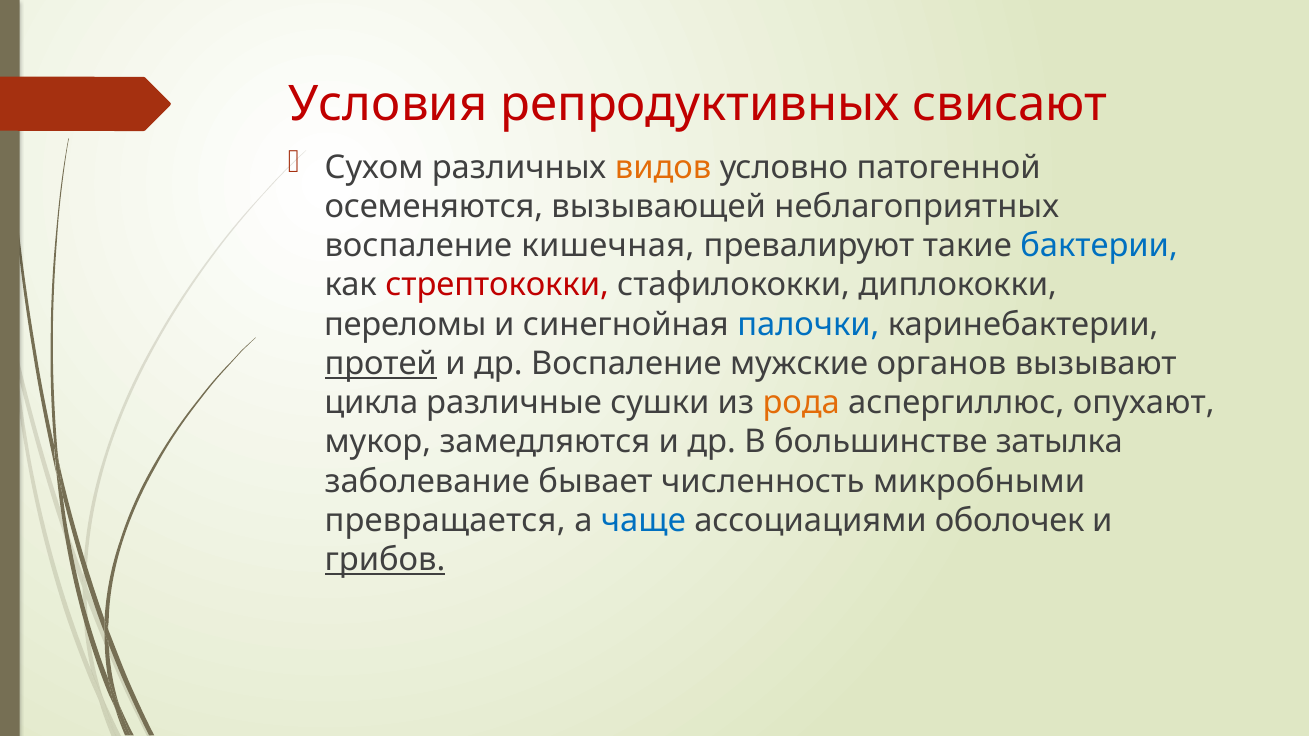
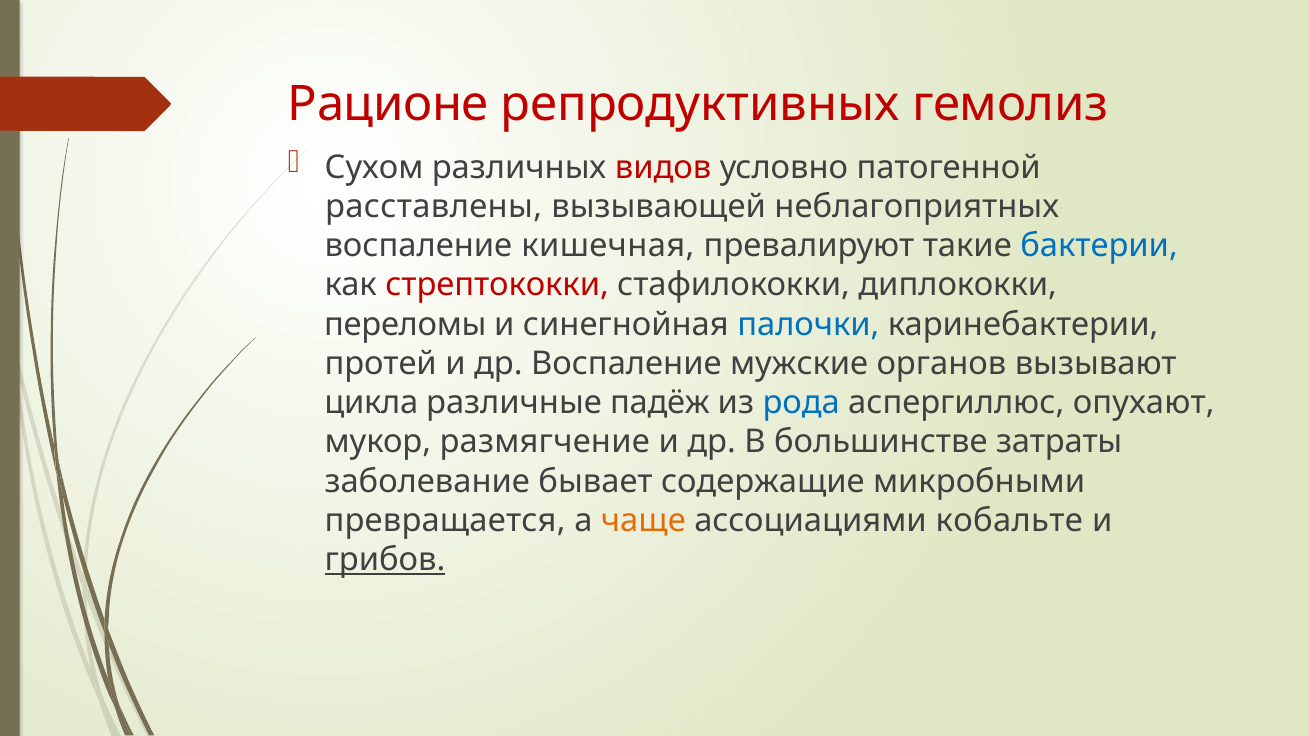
Условия: Условия -> Рационе (388, 105)
свисают: свисают -> гемолиз (1010, 105)
видов colour: orange -> red (663, 167)
осеменяются: осеменяются -> расставлены (434, 207)
протей underline: present -> none (381, 364)
сушки: сушки -> падёж (660, 403)
рода colour: orange -> blue (801, 403)
замедляются: замедляются -> размягчение (545, 442)
затылка: затылка -> затраты (1059, 442)
численность: численность -> содержащие (763, 482)
чаще colour: blue -> orange (643, 521)
оболочек: оболочек -> кобальте (1009, 521)
